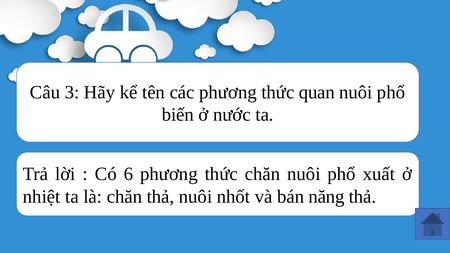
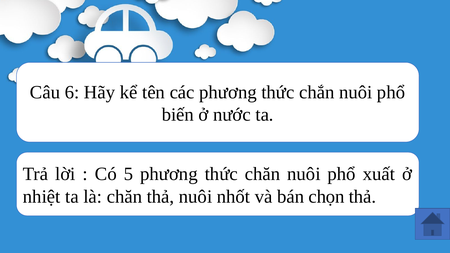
3: 3 -> 6 (72, 92)
quan: quan -> chắn (317, 92)
6: 6 -> 5 (128, 174)
năng: năng -> chọn (327, 197)
